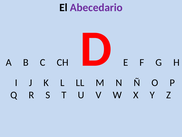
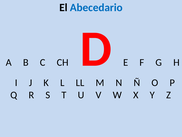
Abecedario colour: purple -> blue (96, 8)
